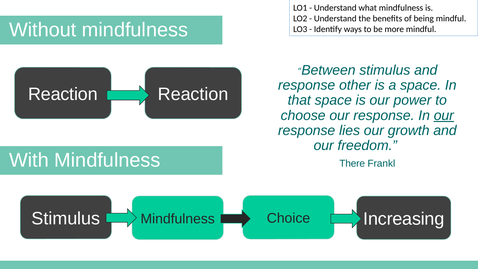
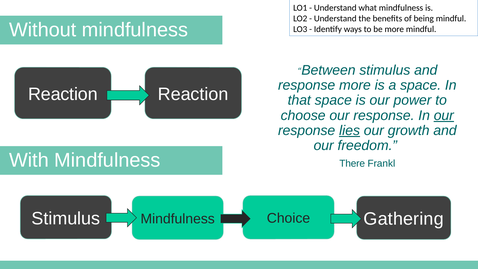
response other: other -> more (355, 85)
lies underline: none -> present (350, 130)
Increasing: Increasing -> Gathering (404, 219)
